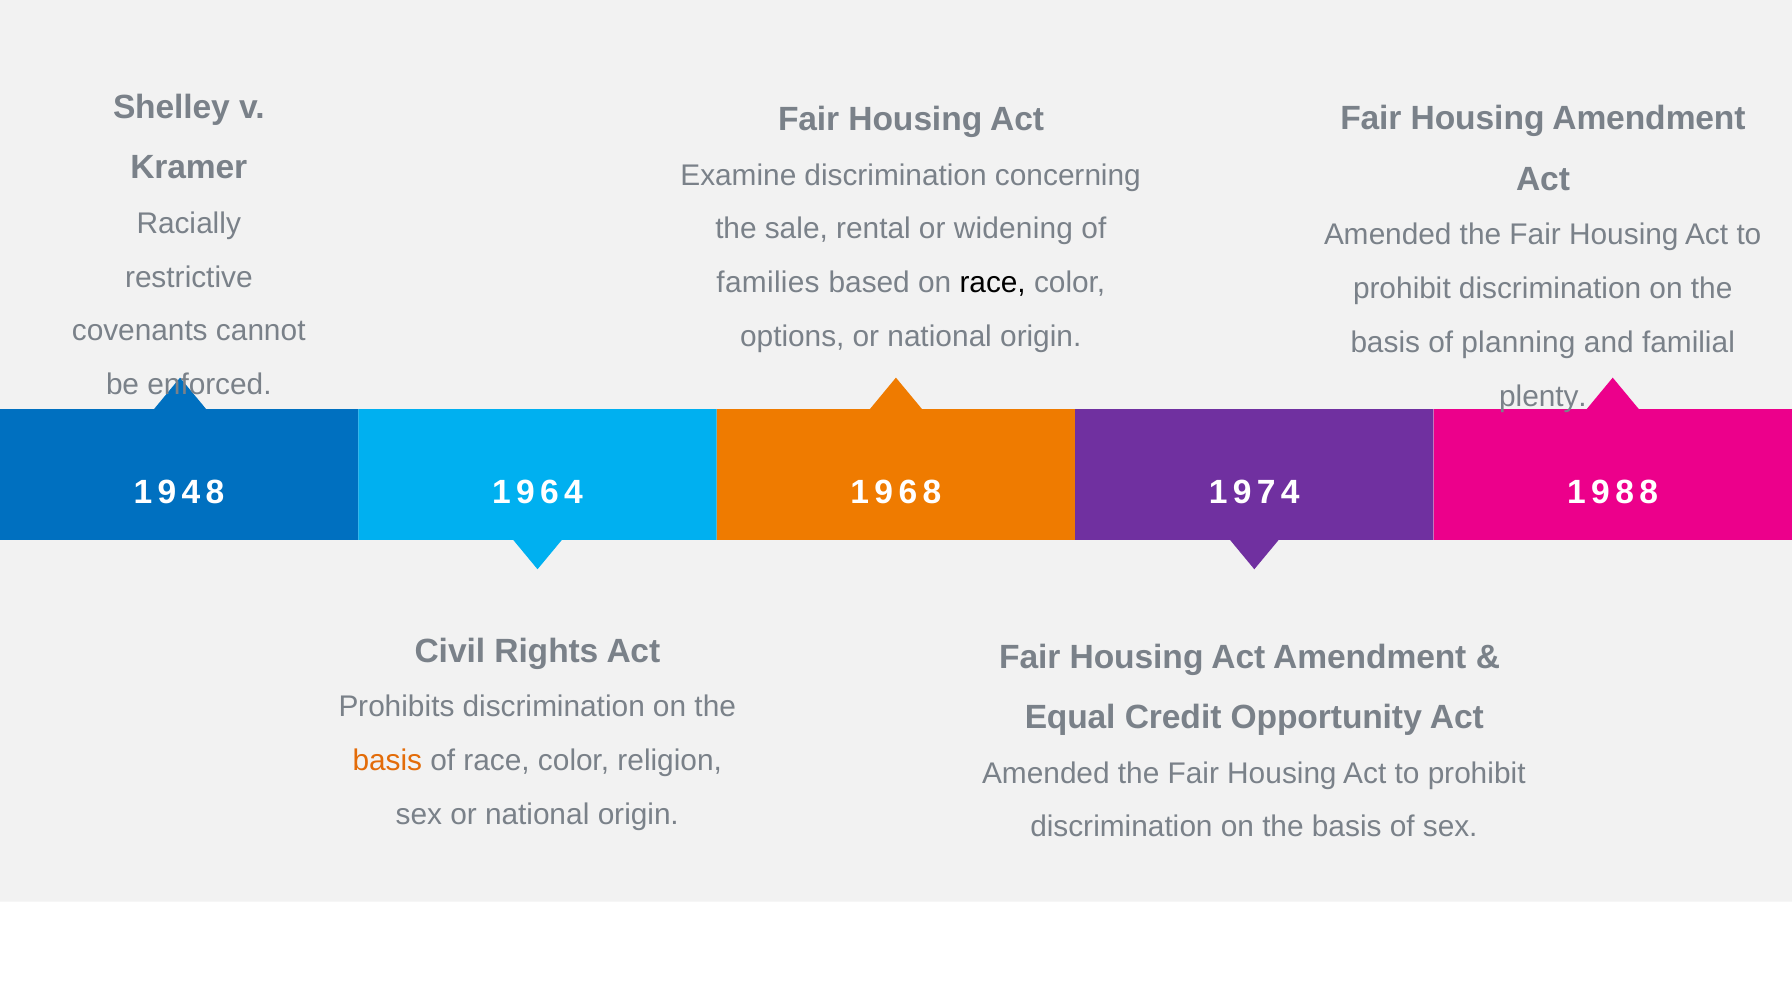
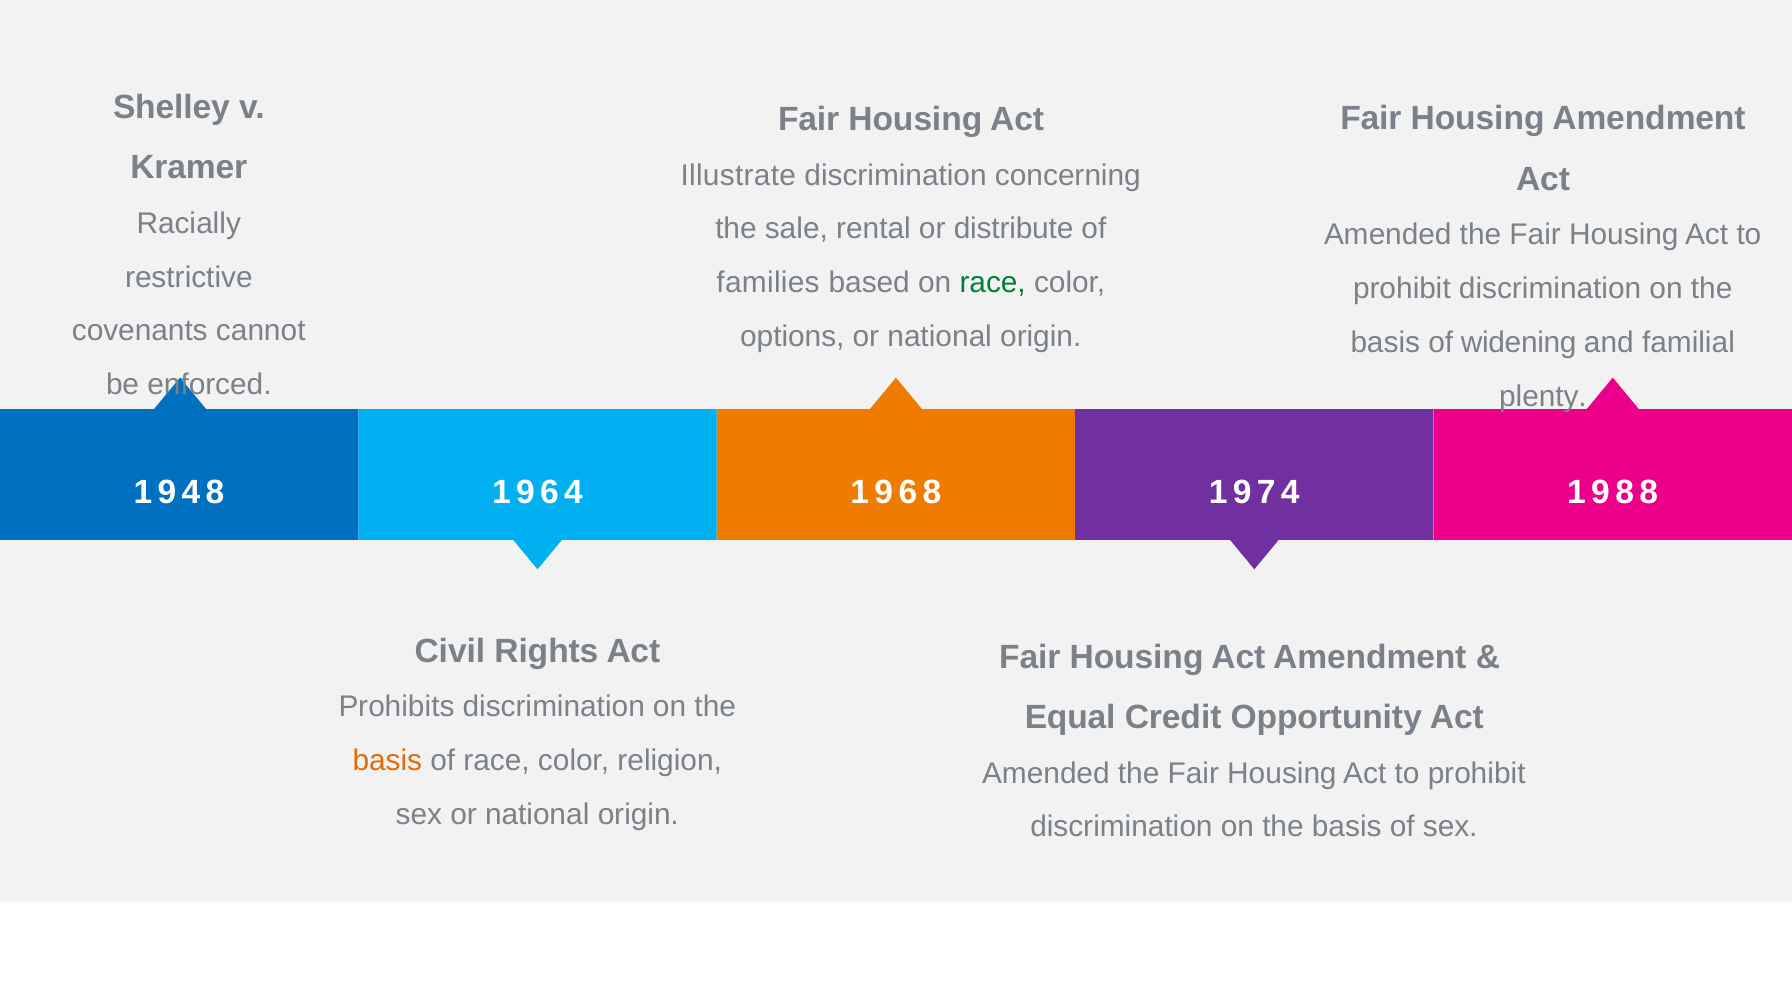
Examine: Examine -> Illustrate (738, 175)
widening: widening -> distribute (1014, 229)
race colour: black -> green (993, 283)
planning: planning -> widening (1519, 342)
